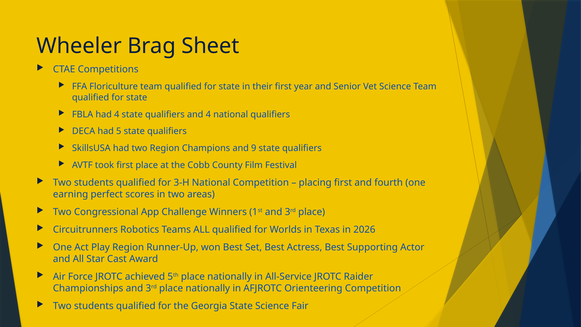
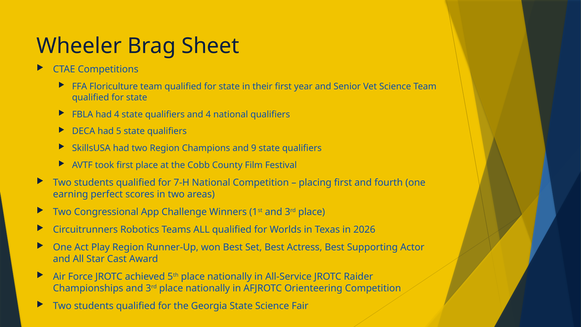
3-H: 3-H -> 7-H (182, 182)
